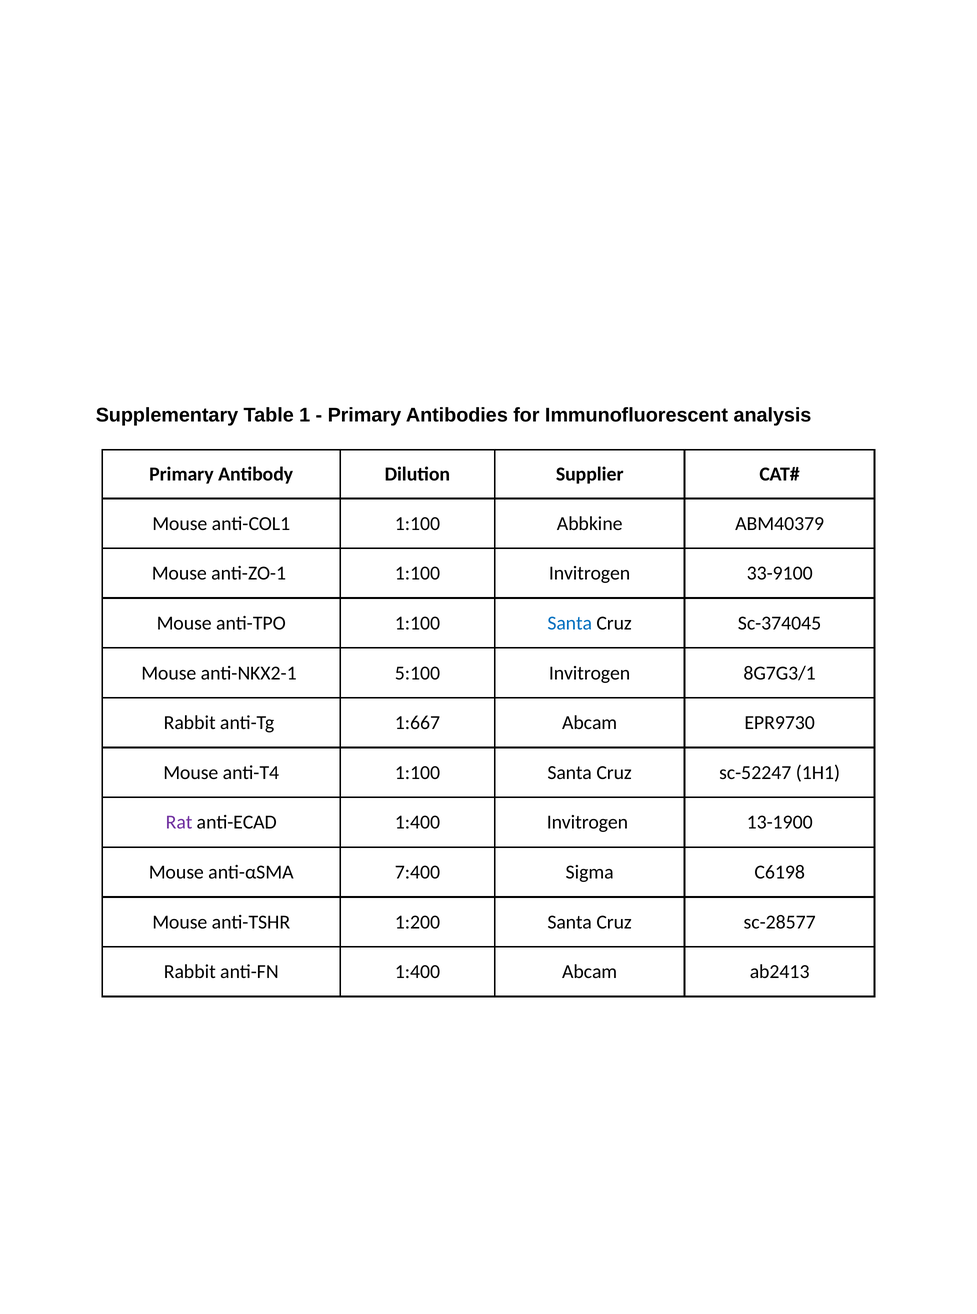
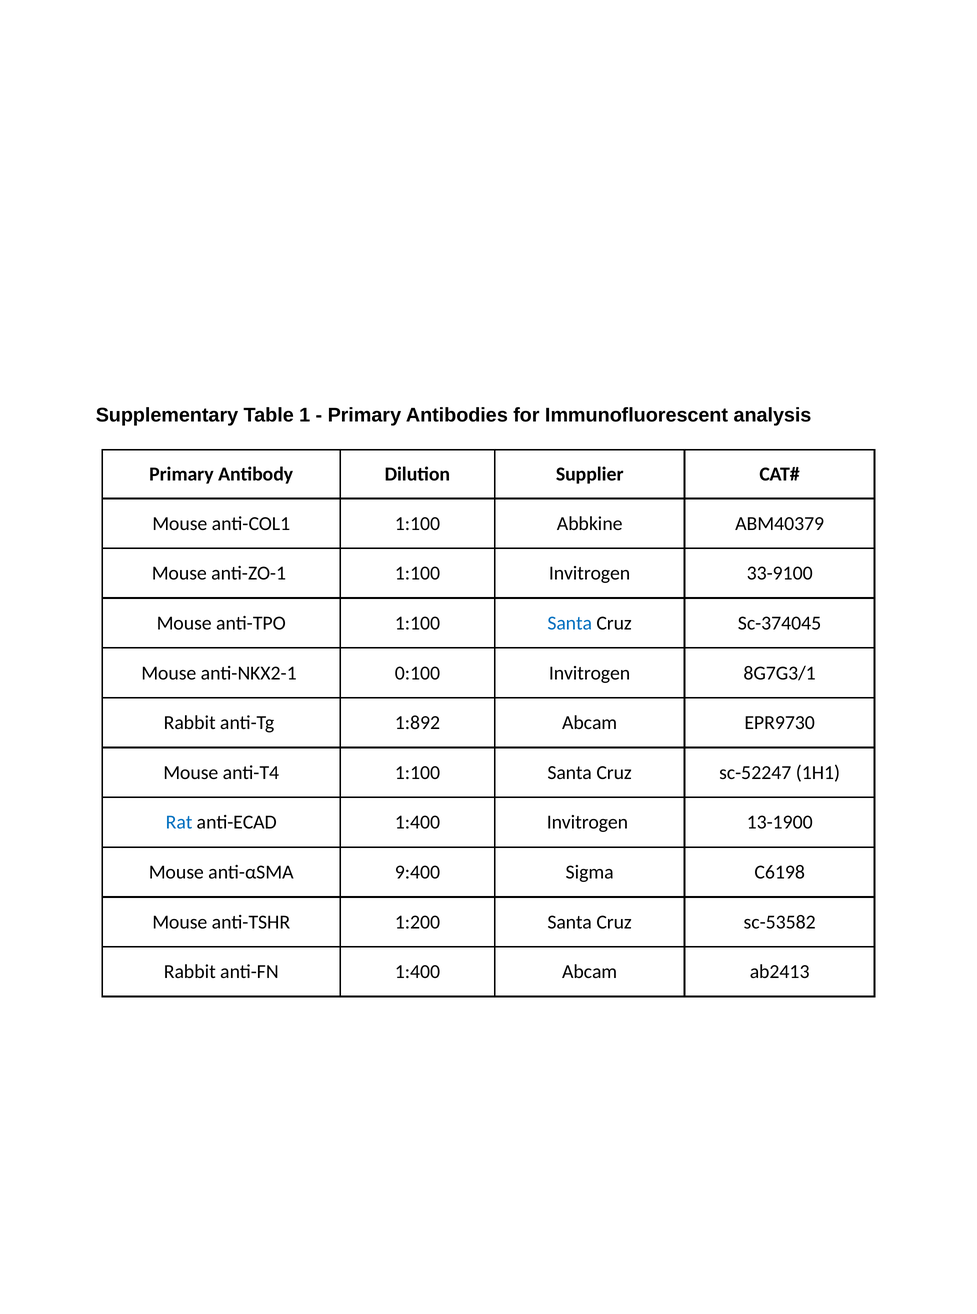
5:100: 5:100 -> 0:100 (417, 673)
1:667: 1:667 -> 1:892 (417, 723)
Rat colour: purple -> blue (179, 822)
7:400: 7:400 -> 9:400 (417, 872)
sc-28577: sc-28577 -> sc-53582 (780, 922)
